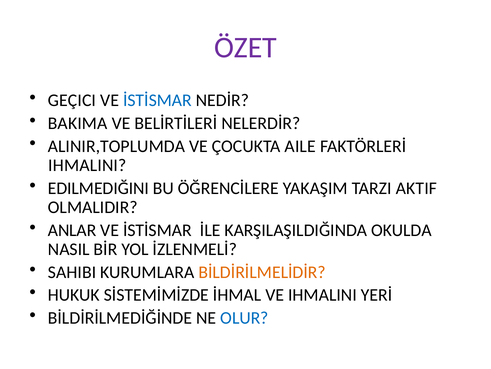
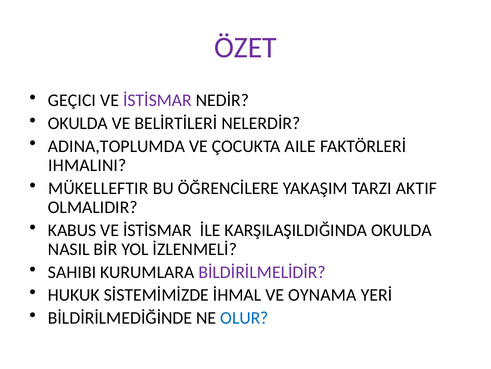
İSTİSMAR colour: blue -> purple (157, 100)
BAKIMA: BAKIMA -> OKULDA (78, 123)
ALINIR,TOPLUMDA: ALINIR,TOPLUMDA -> ADINA,TOPLUMDA (116, 146)
EDILMEDIĞINI: EDILMEDIĞINI -> MÜKELLEFTIR (98, 188)
ANLAR: ANLAR -> KABUS (72, 230)
BİLDİRİLMELİDİR colour: orange -> purple (262, 272)
VE IHMALINI: IHMALINI -> OYNAMA (322, 295)
